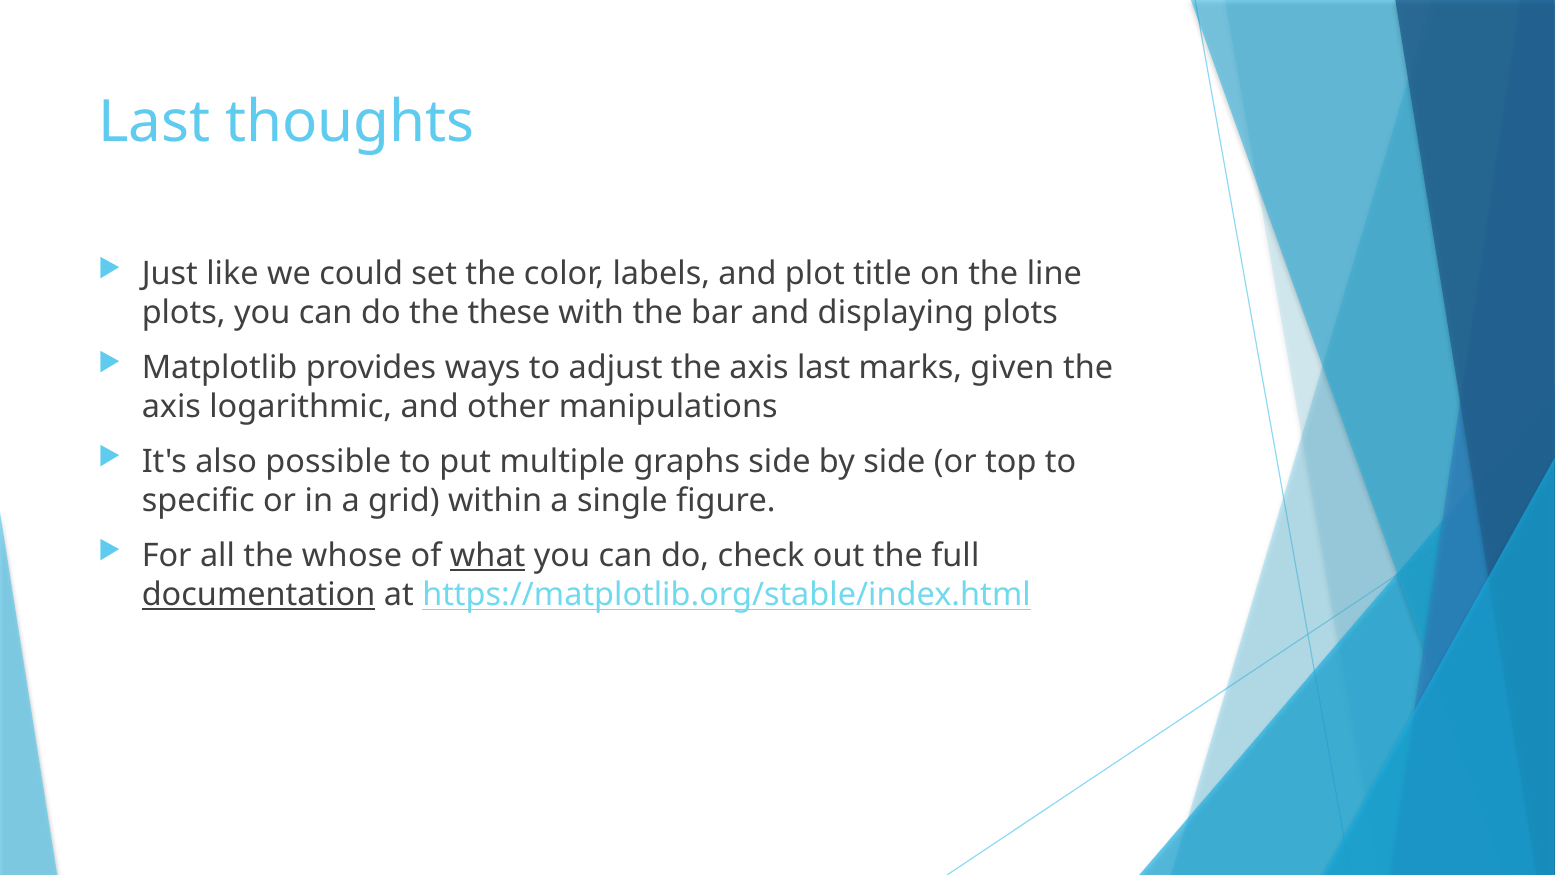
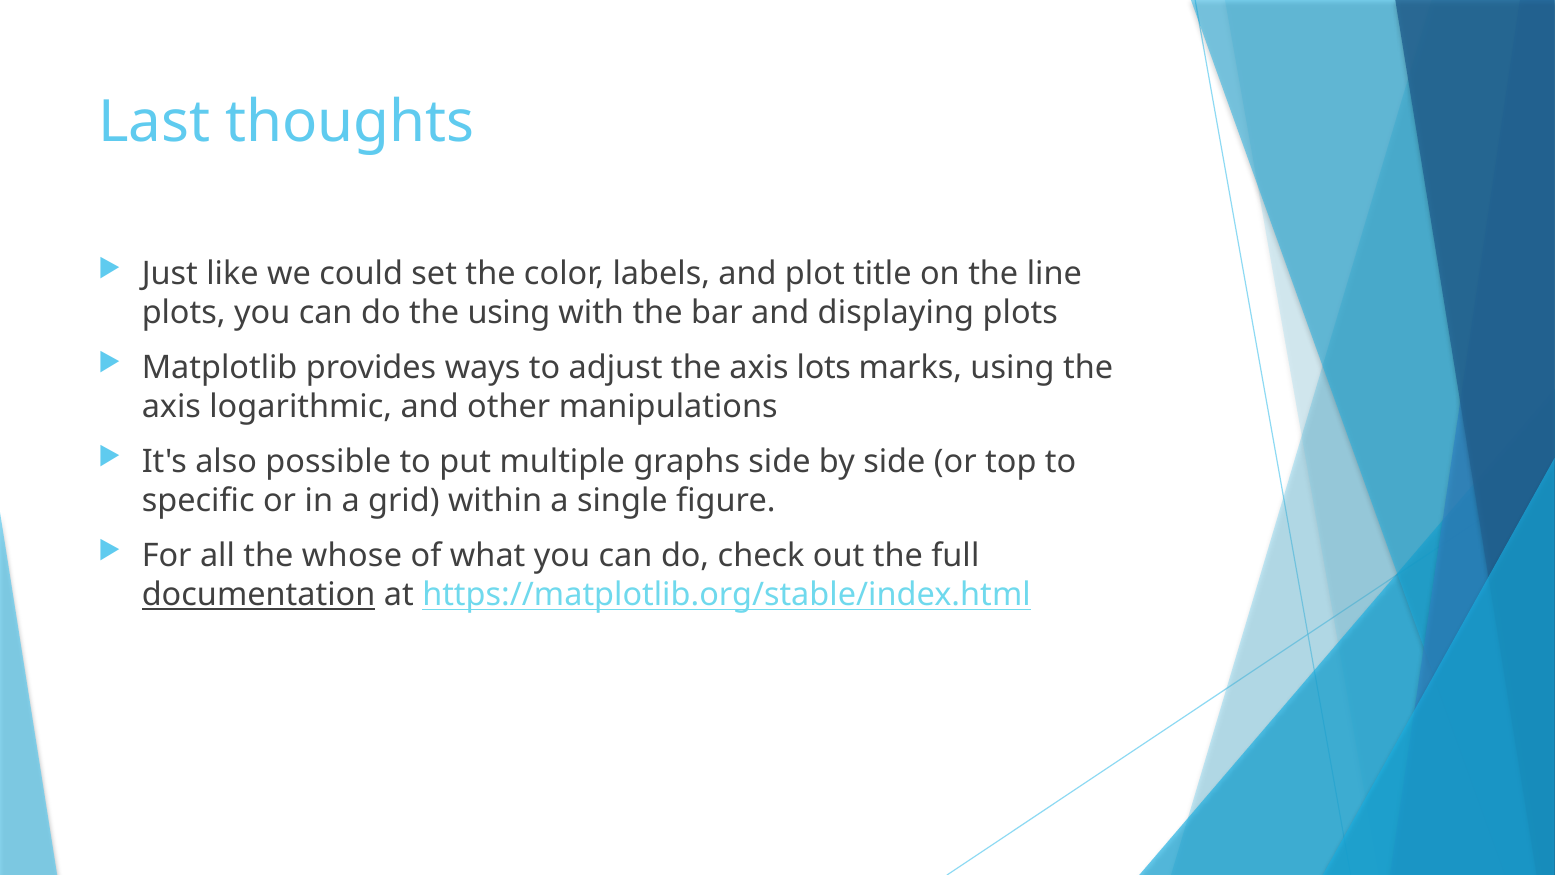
the these: these -> using (509, 313)
axis last: last -> lots (824, 368)
marks given: given -> using (1013, 368)
what underline: present -> none (488, 556)
